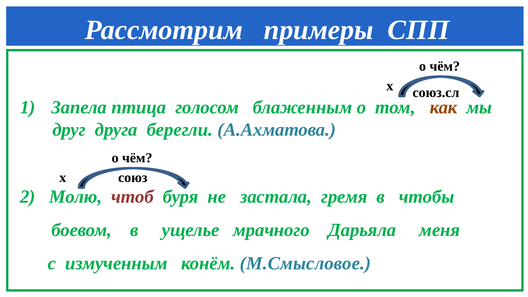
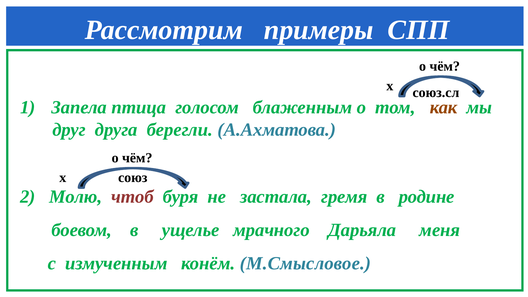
чтобы: чтобы -> родине (427, 197)
